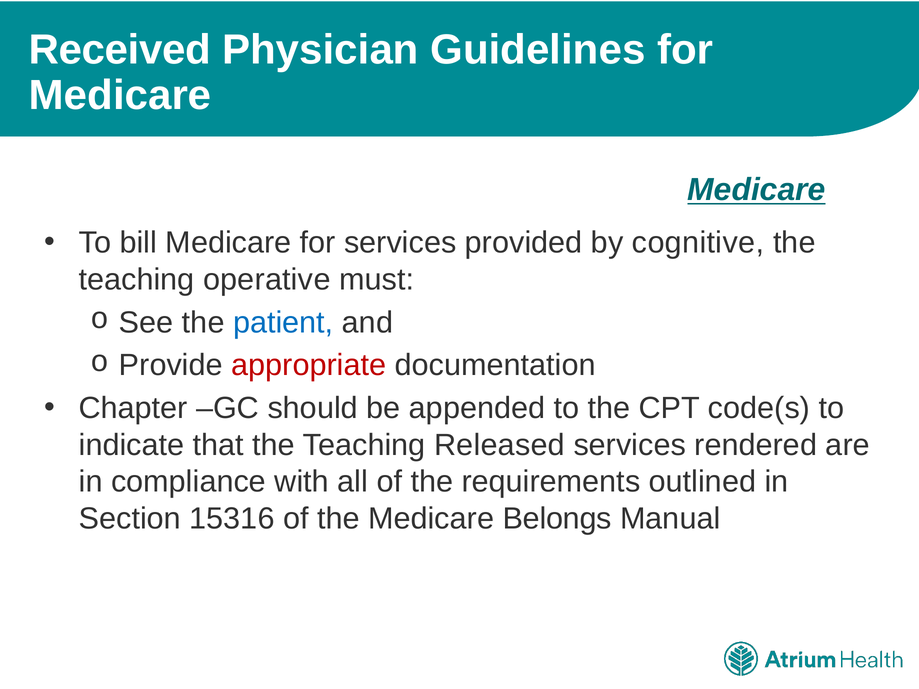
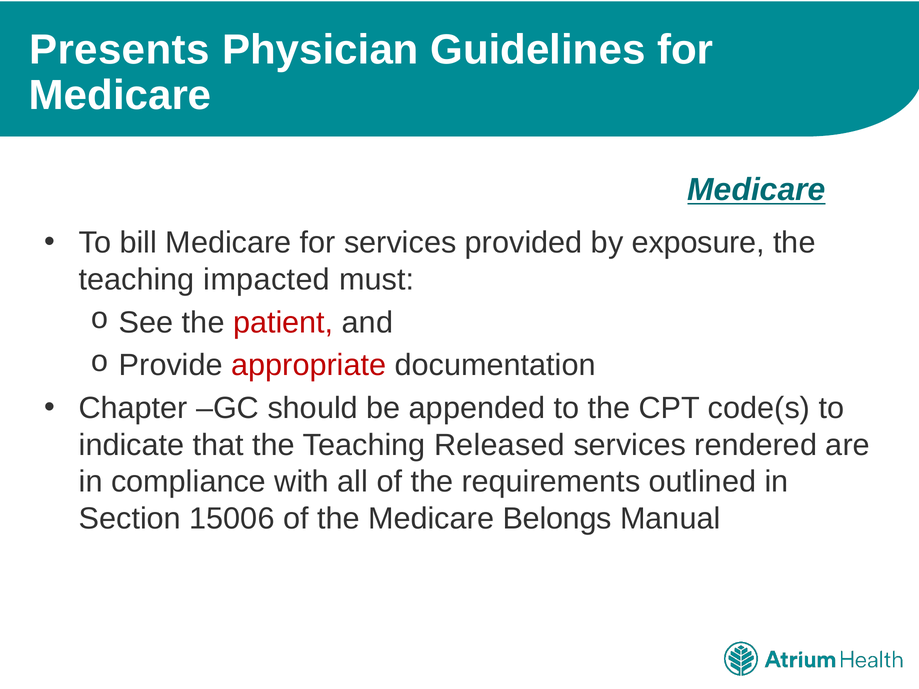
Received: Received -> Presents (119, 50)
cognitive: cognitive -> exposure (698, 243)
operative: operative -> impacted (267, 280)
patient colour: blue -> red (283, 323)
15316: 15316 -> 15006 (232, 519)
